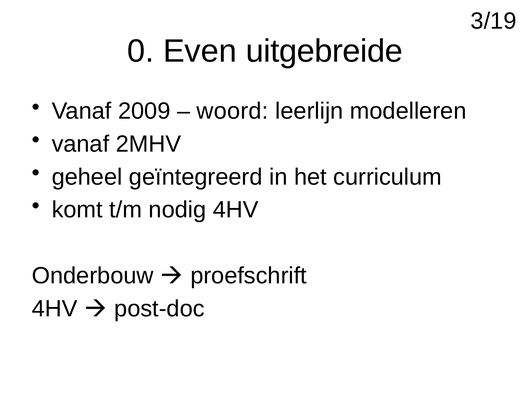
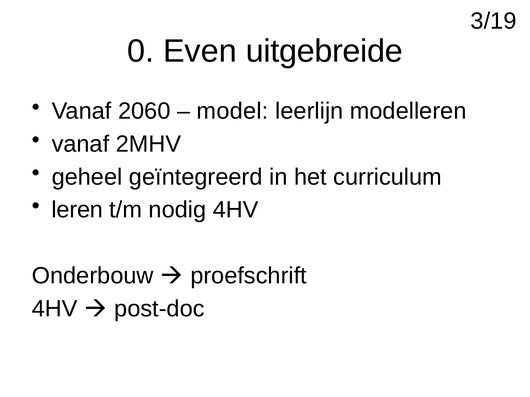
2009: 2009 -> 2060 (144, 111)
woord: woord -> model (233, 111)
komt: komt -> leren (77, 210)
